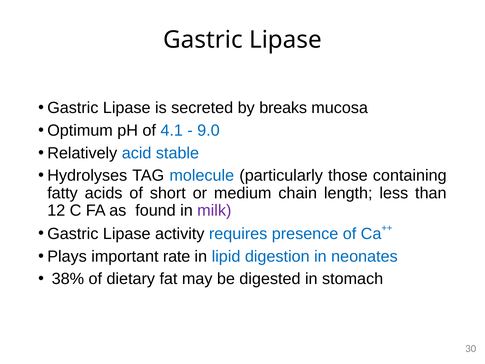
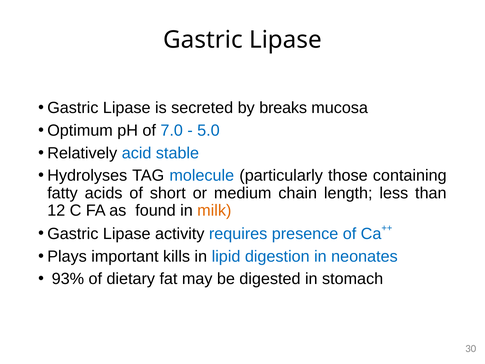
4.1: 4.1 -> 7.0 (172, 130)
9.0: 9.0 -> 5.0 (208, 130)
milk colour: purple -> orange (214, 210)
rate: rate -> kills (177, 256)
38%: 38% -> 93% (68, 279)
